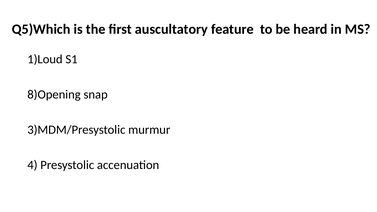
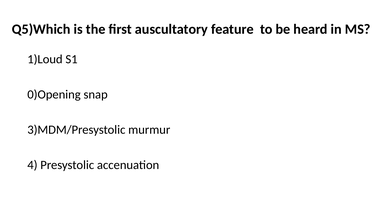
8)Opening: 8)Opening -> 0)Opening (54, 95)
